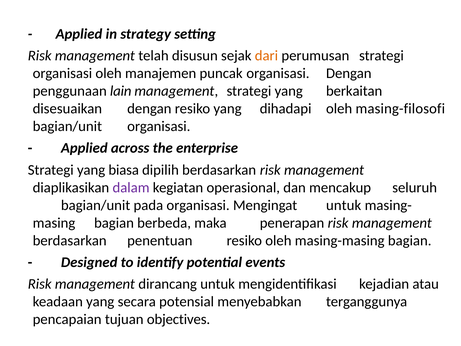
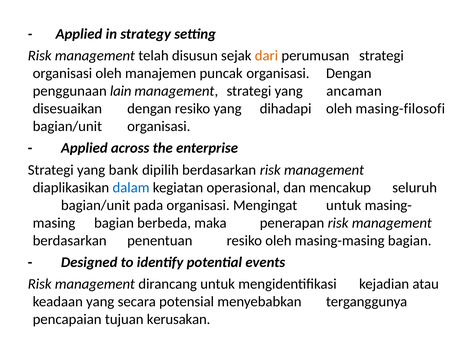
berkaitan: berkaitan -> ancaman (354, 91)
biasa: biasa -> bank (124, 170)
dalam colour: purple -> blue (131, 187)
objectives: objectives -> kerusakan (179, 319)
